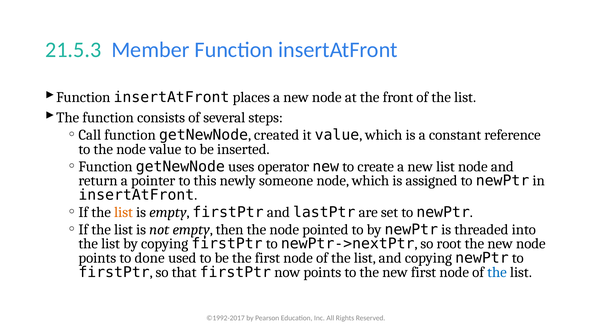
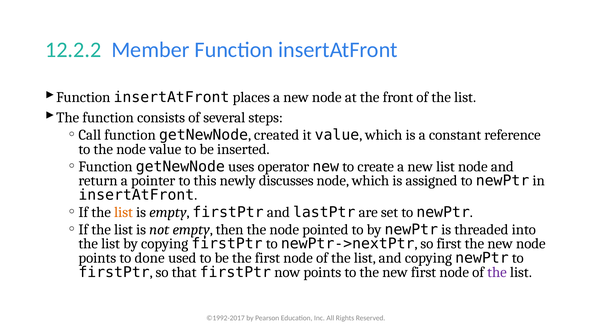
21.5.3: 21.5.3 -> 12.2.2 (73, 50)
someone: someone -> discusses (286, 181)
so root: root -> first (449, 244)
the colour: blue -> purple (497, 272)
